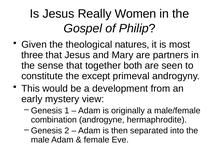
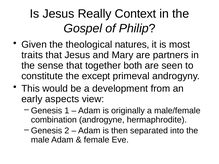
Women: Women -> Context (135, 14)
three: three -> traits (32, 55)
mystery: mystery -> aspects (62, 99)
